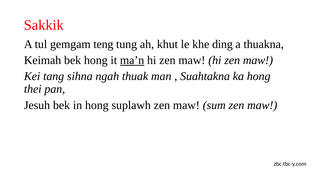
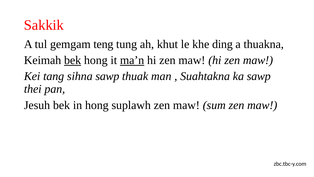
bek underline: none -> present (73, 60)
sihna ngah: ngah -> sawp (107, 76)
ka hong: hong -> sawp (259, 76)
